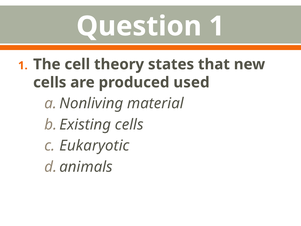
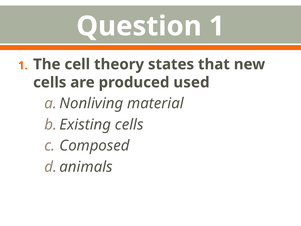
Eukaryotic: Eukaryotic -> Composed (95, 146)
